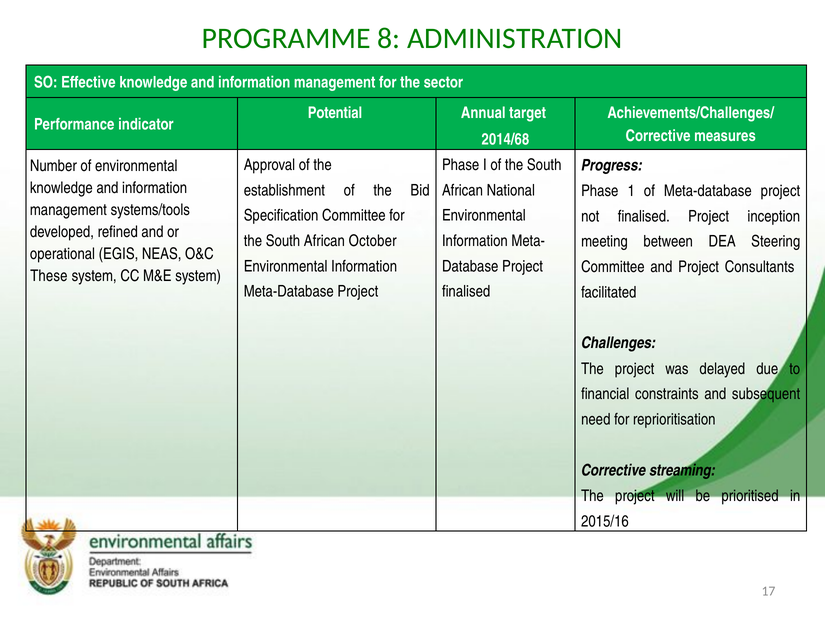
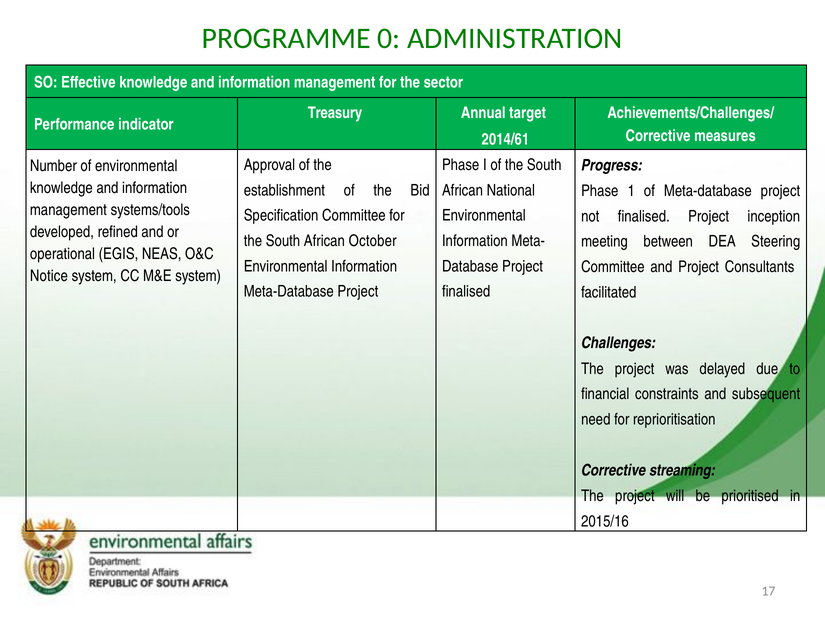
8: 8 -> 0 (389, 38)
Potential: Potential -> Treasury (335, 113)
2014/68: 2014/68 -> 2014/61 (505, 139)
These: These -> Notice (49, 276)
